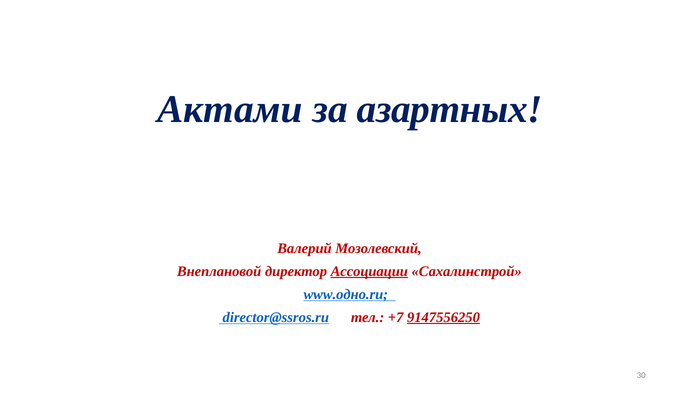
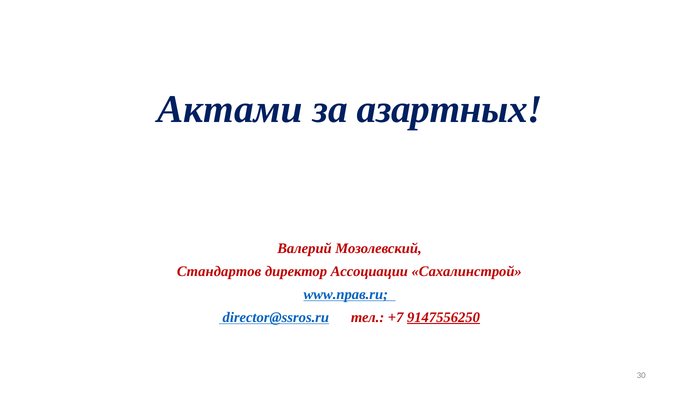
Внеплановой: Внеплановой -> Стандартов (219, 272)
Ассоциации underline: present -> none (369, 272)
www.одно.ru: www.одно.ru -> www.прав.ru (346, 295)
